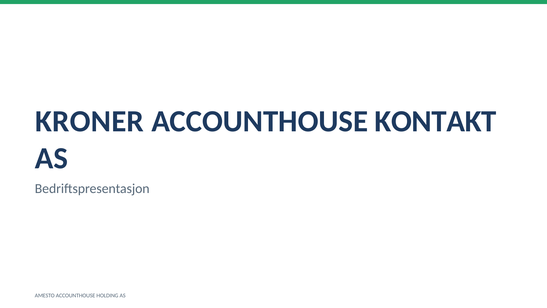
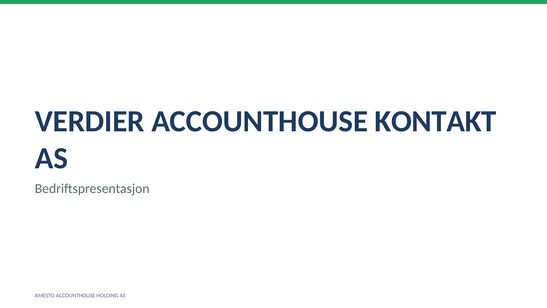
KRONER: KRONER -> VERDIER (90, 121)
